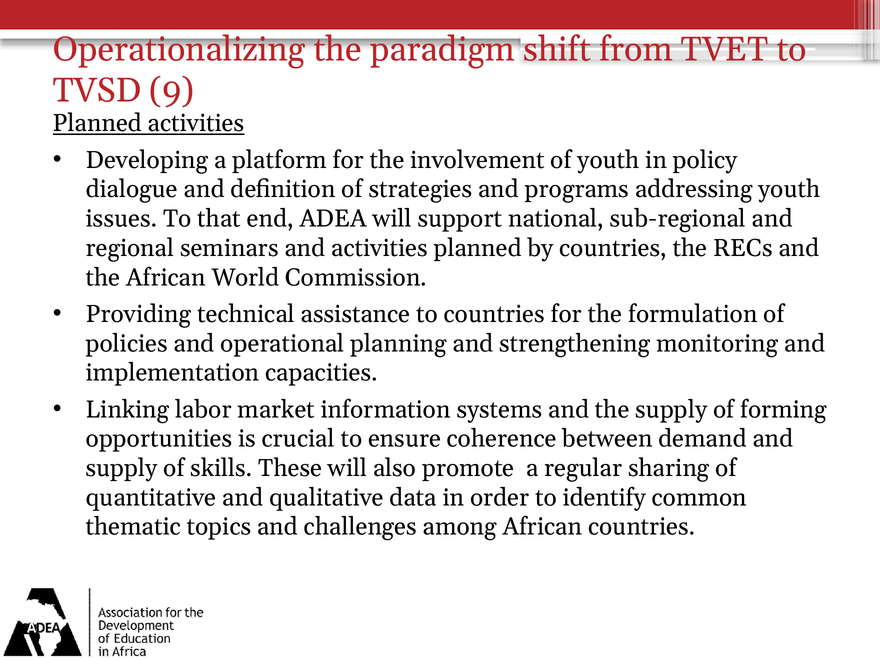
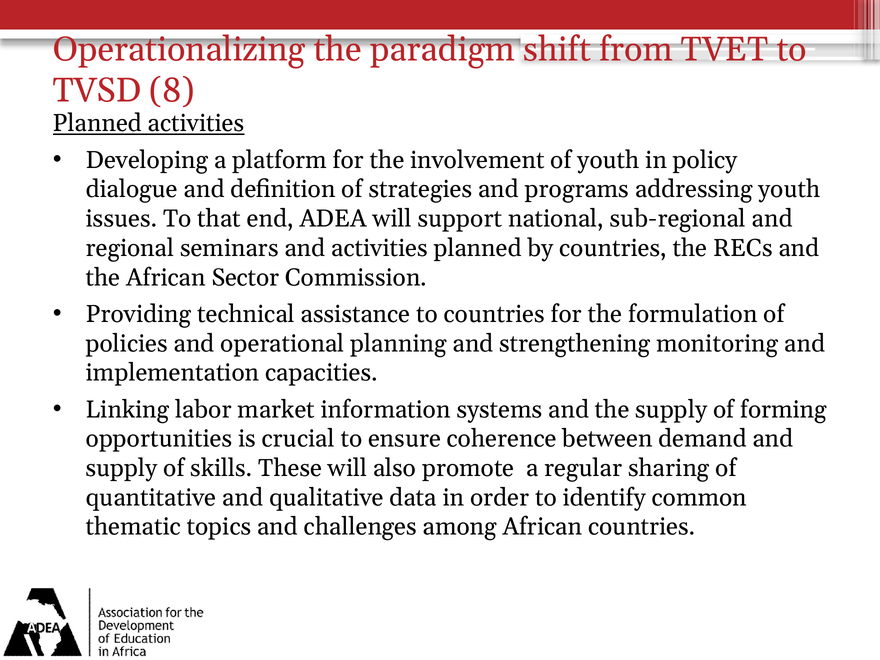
9: 9 -> 8 (172, 90)
World: World -> Sector (245, 277)
